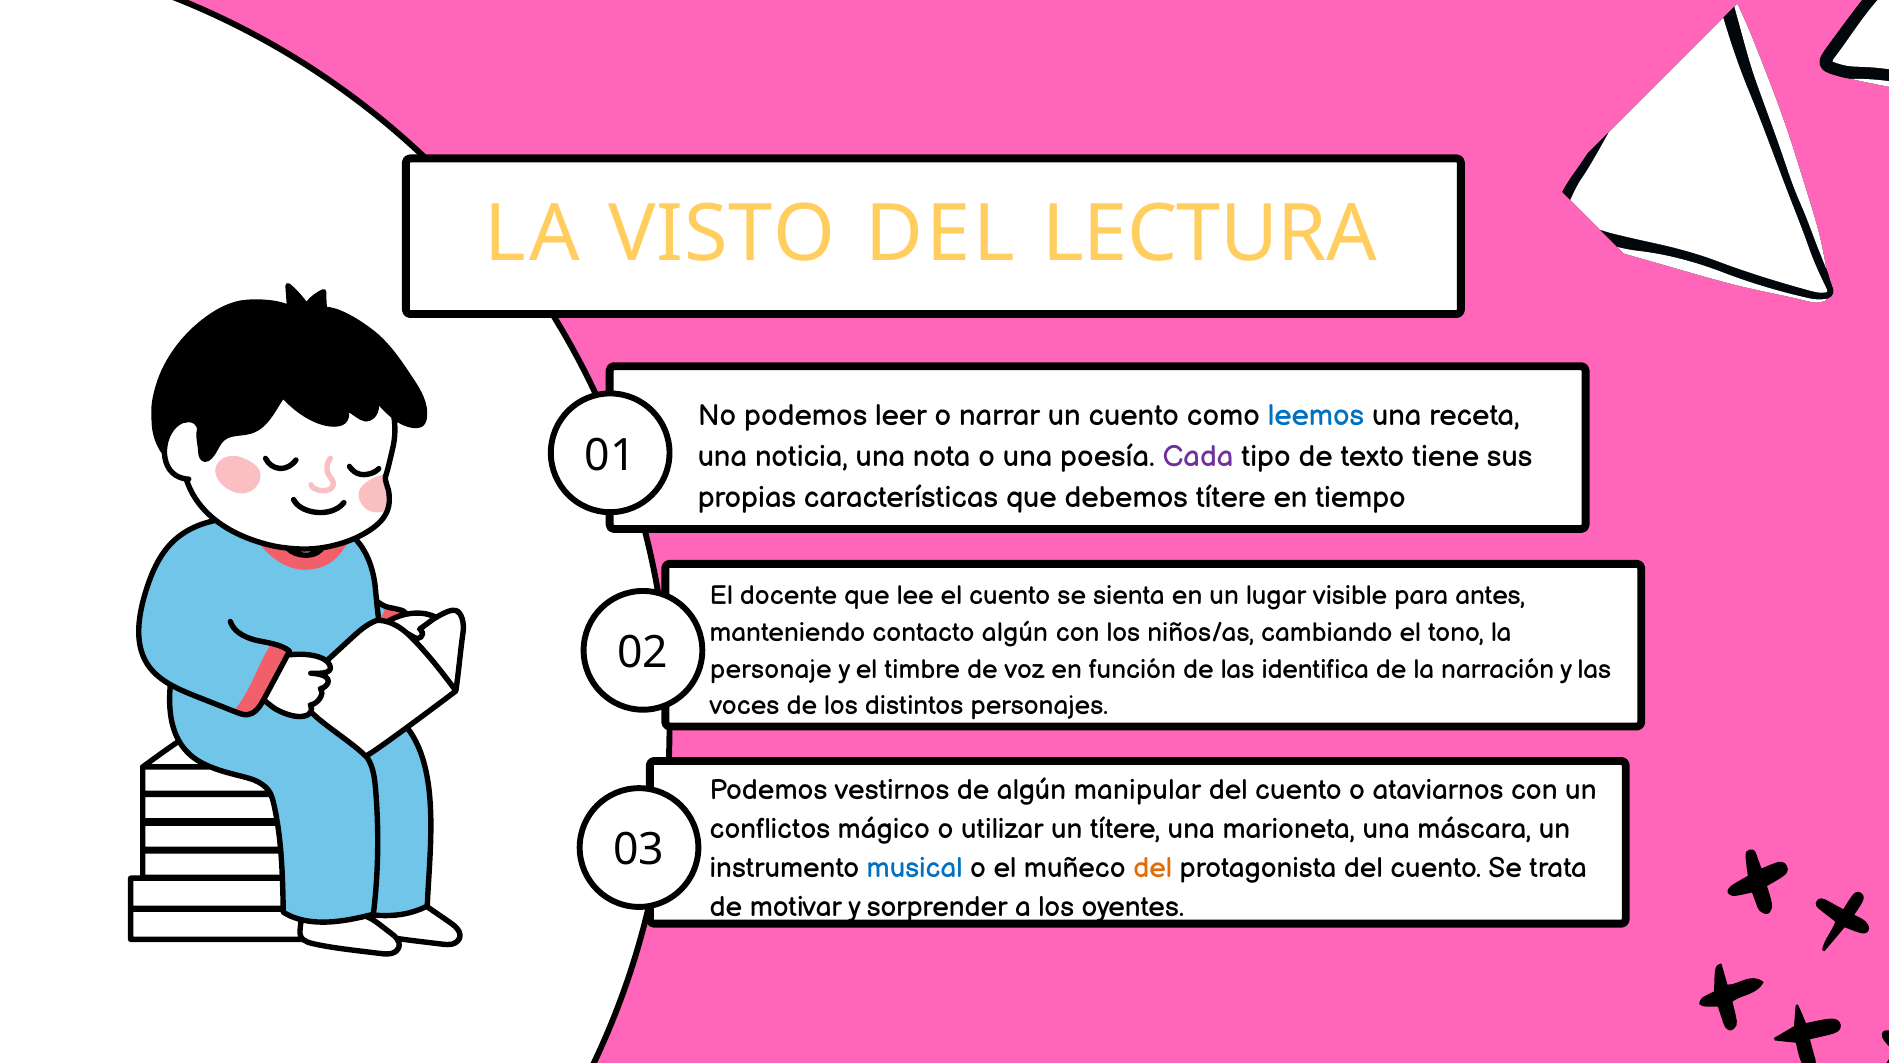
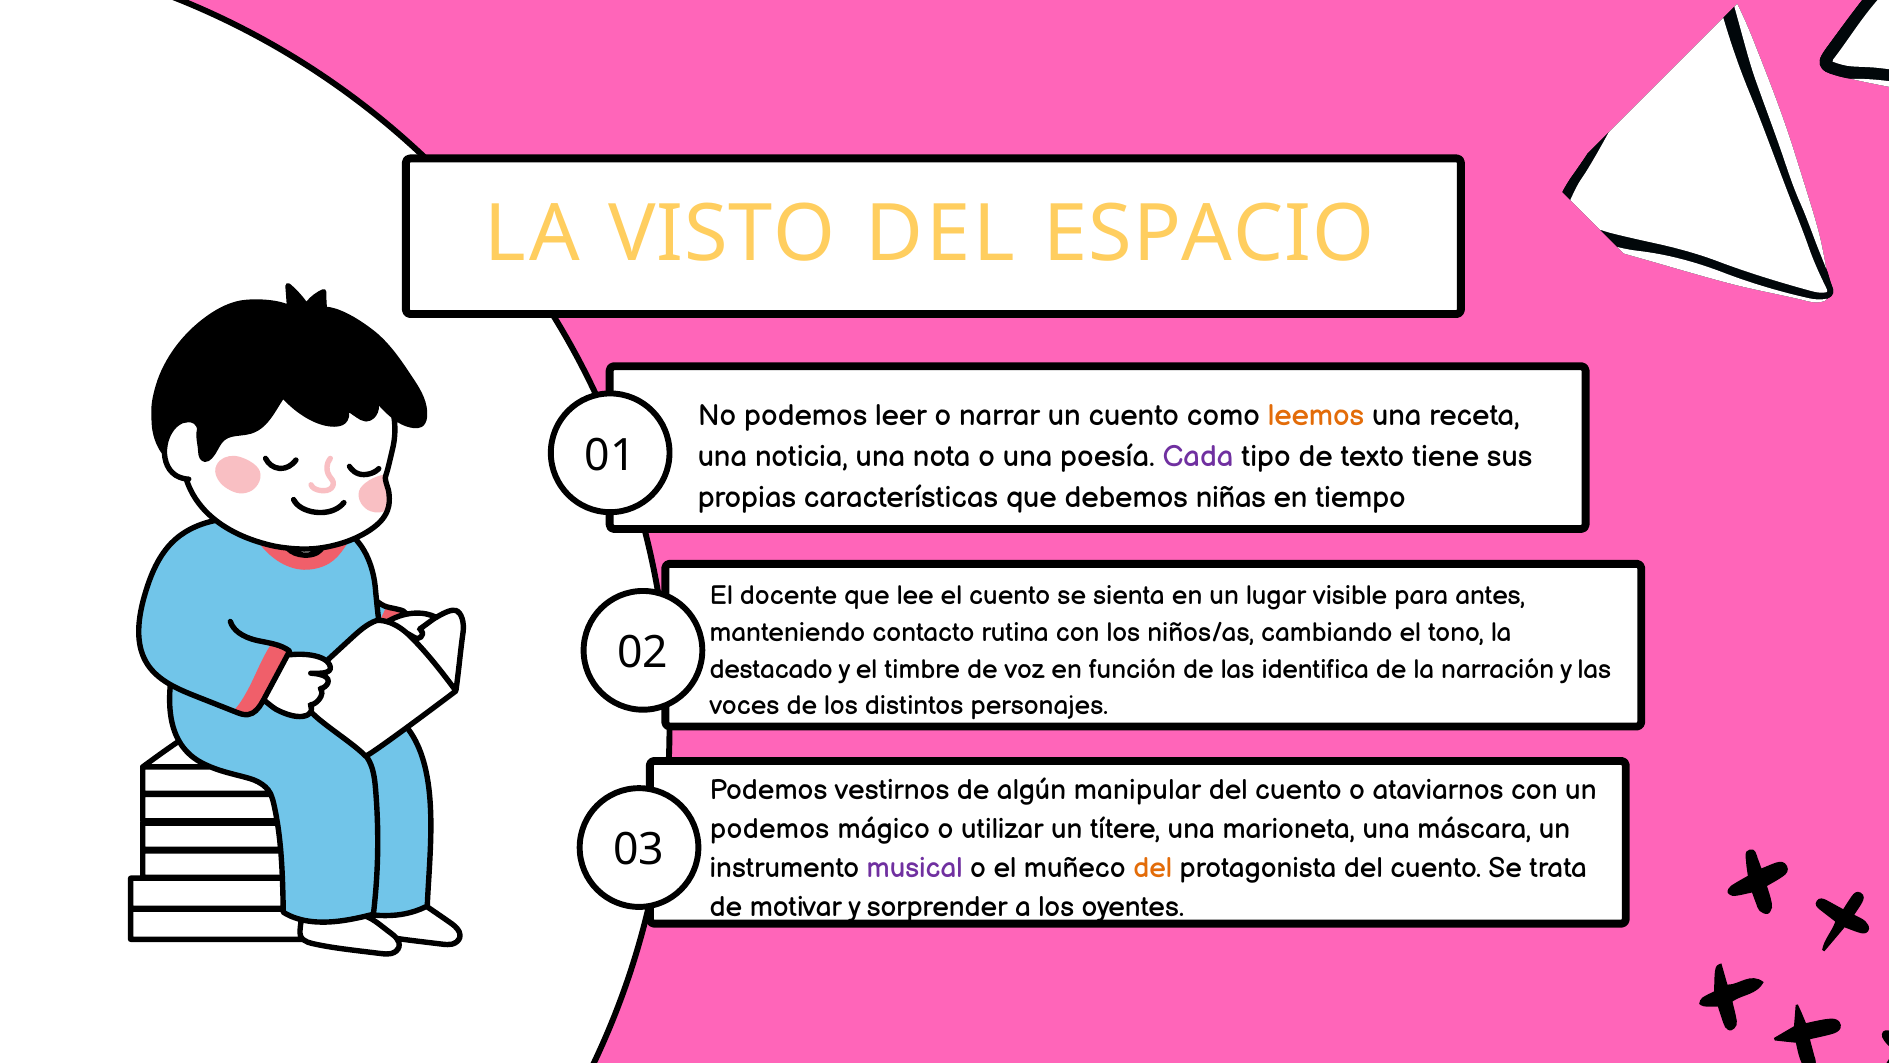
LECTURA: LECTURA -> ESPACIO (1209, 234)
leemos colour: blue -> orange (1316, 416)
debemos títere: títere -> niñas (1231, 498)
contacto algún: algún -> rutina (1015, 633)
personaje: personaje -> destacado (771, 669)
conflictos: conflictos -> podemos (770, 829)
musical colour: blue -> purple (915, 868)
